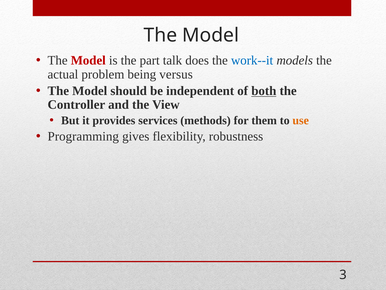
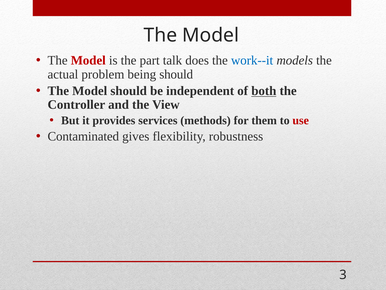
being versus: versus -> should (176, 74)
use colour: orange -> red (301, 120)
Programming: Programming -> Contaminated (83, 136)
